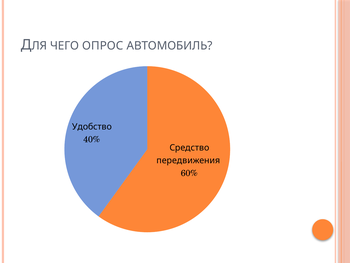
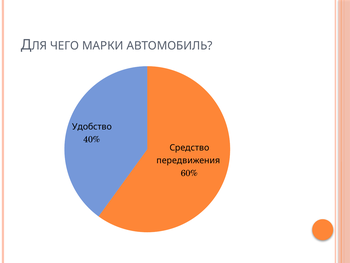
ОПРОС: ОПРОС -> МАРКИ (103, 46)
